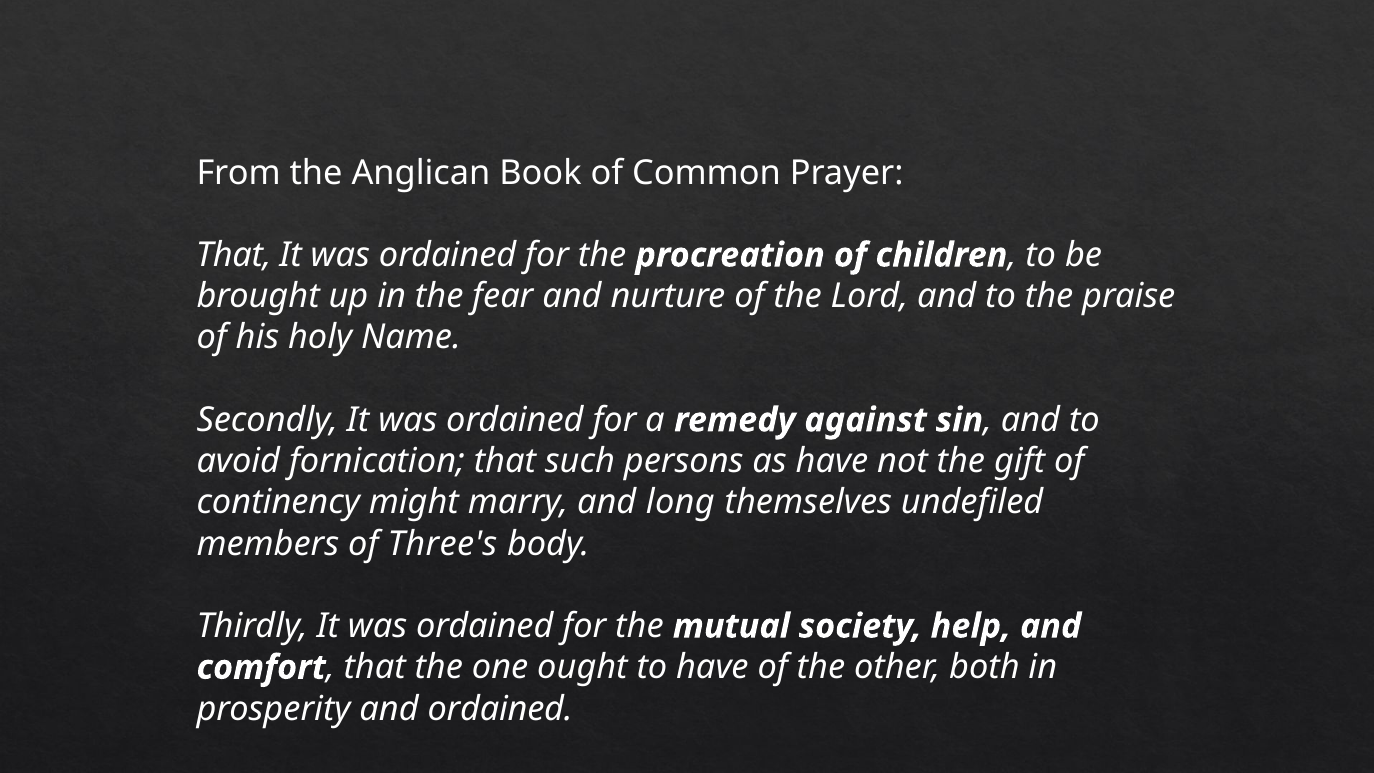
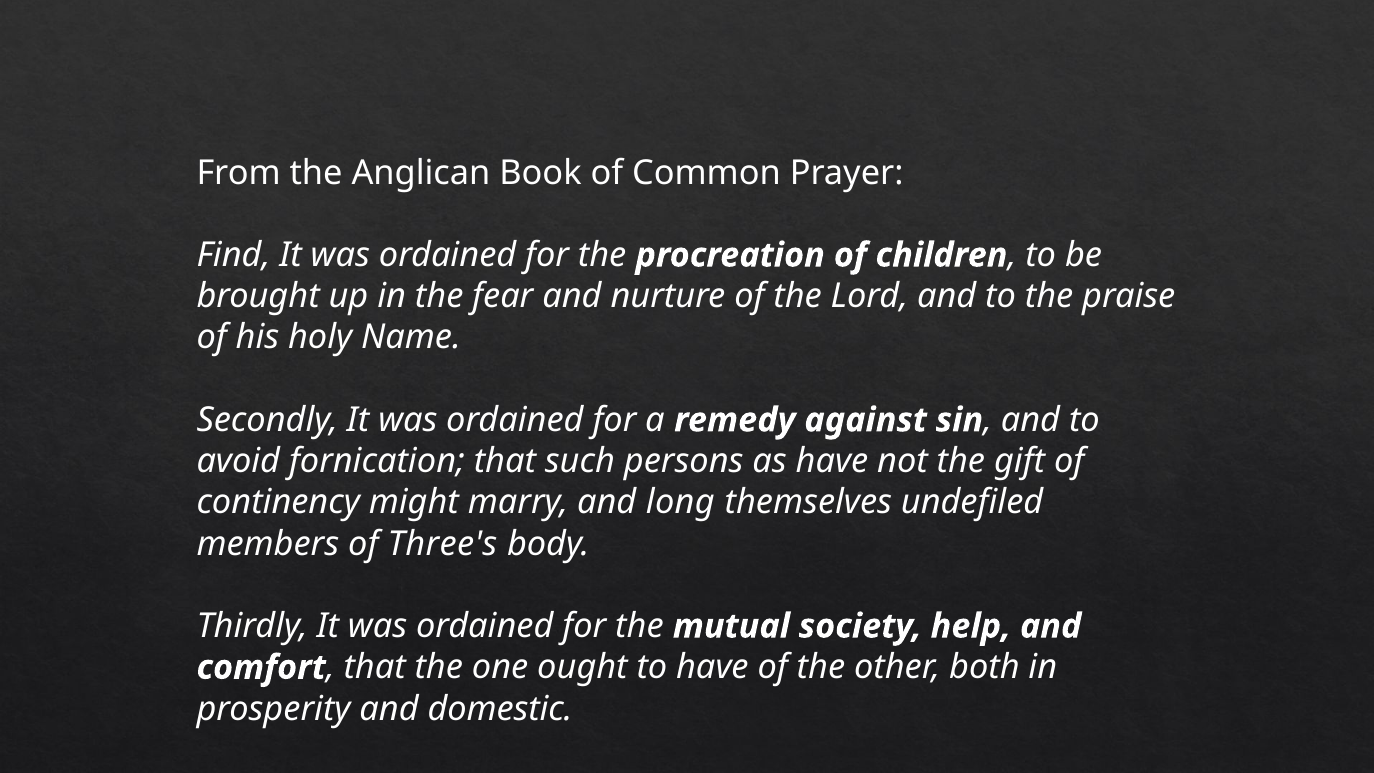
That: That -> Find (233, 255)
and ordained: ordained -> domestic (500, 709)
